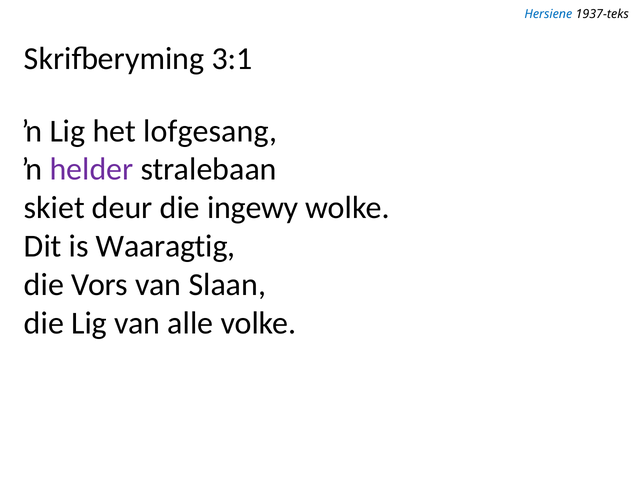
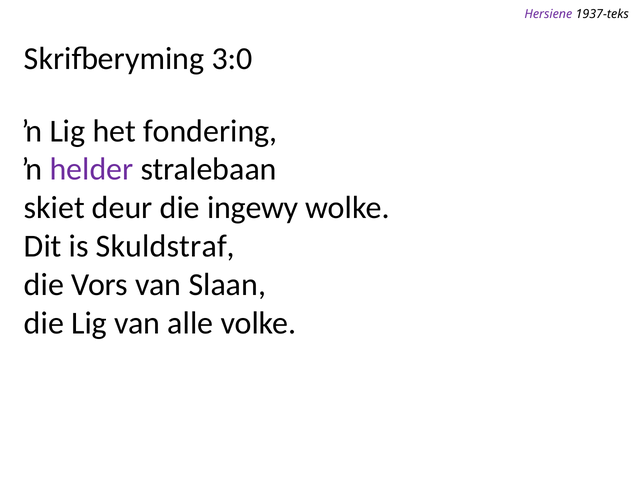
Hersiene colour: blue -> purple (548, 14)
3:1: 3:1 -> 3:0 (232, 59)
lofgesang: lofgesang -> fondering (210, 131)
Waaragtig: Waaragtig -> Skuldstraf (165, 246)
